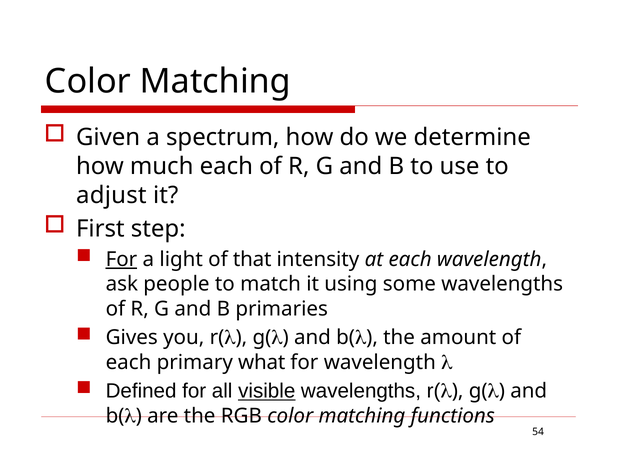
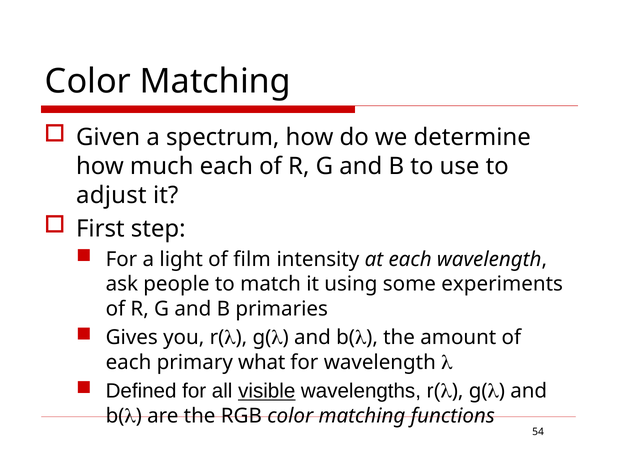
For underline: present -> none (121, 259)
that: that -> film (252, 259)
some wavelengths: wavelengths -> experiments (502, 284)
